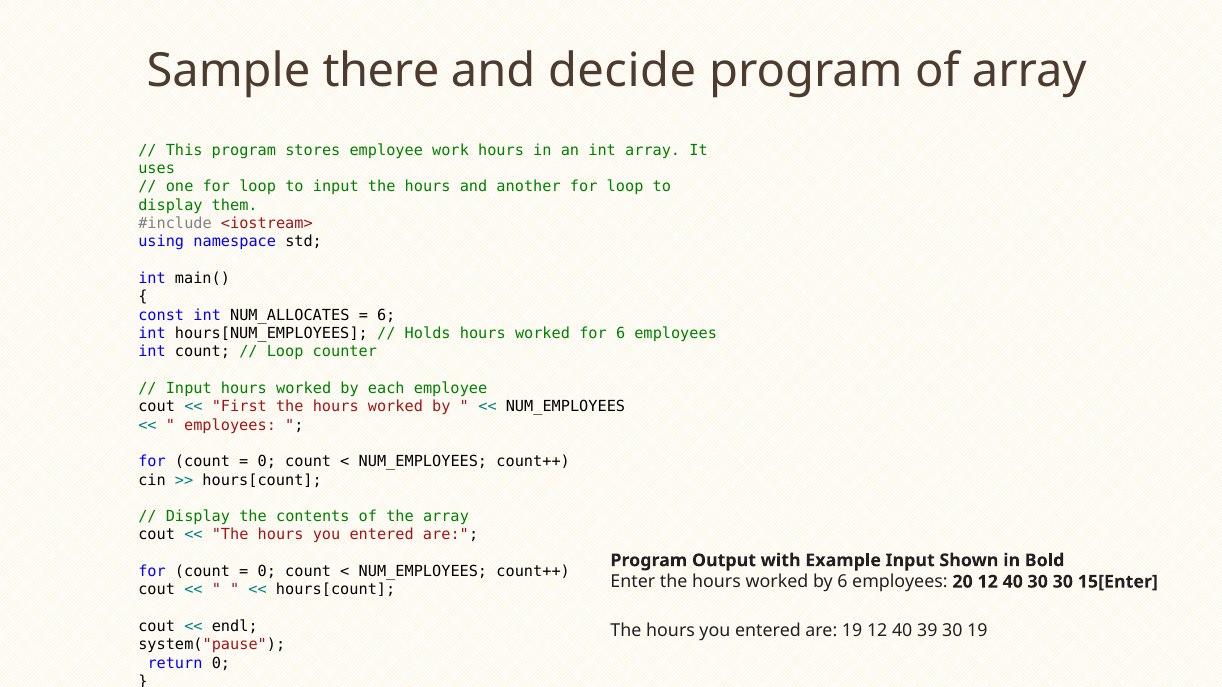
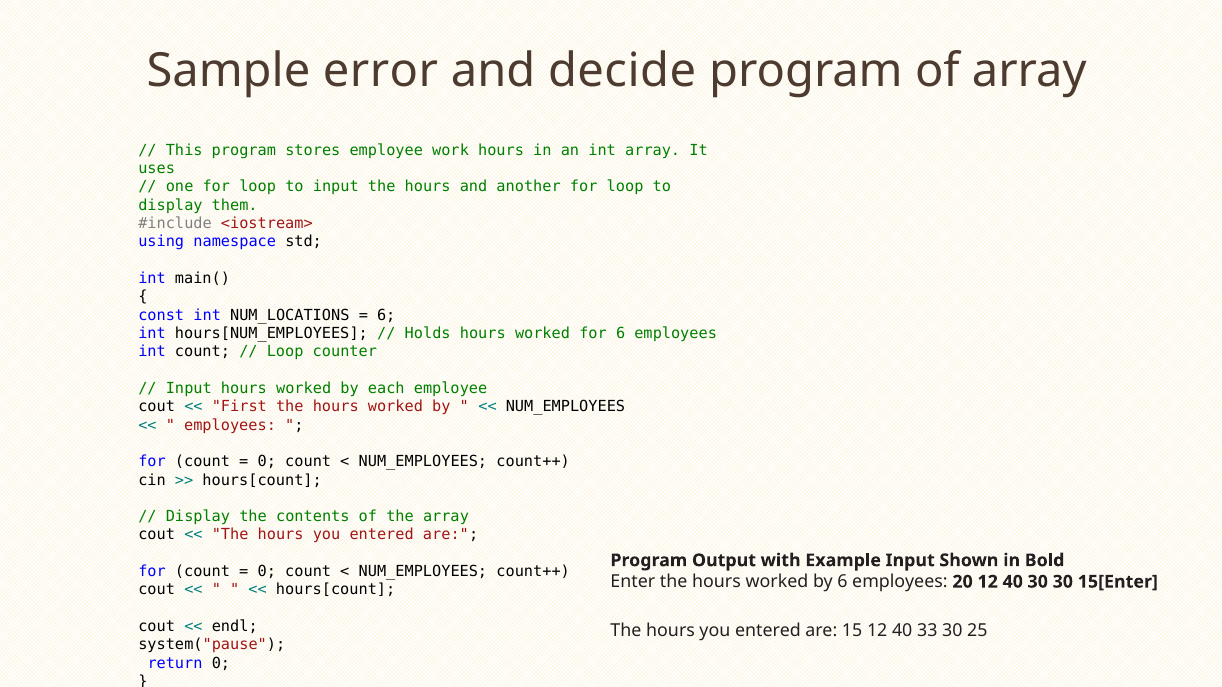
there: there -> error (380, 71)
NUM_ALLOCATES: NUM_ALLOCATES -> NUM_LOCATIONS (290, 315)
are 19: 19 -> 15 (852, 631)
39: 39 -> 33 (927, 631)
30 19: 19 -> 25 (977, 631)
